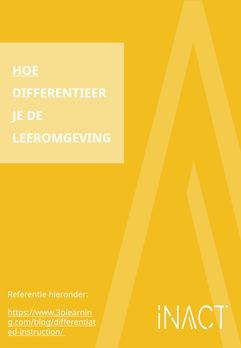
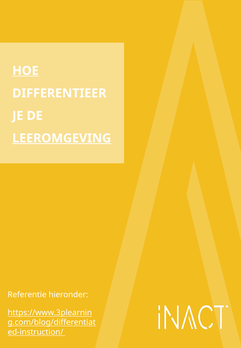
LEEROMGEVING underline: none -> present (62, 138)
